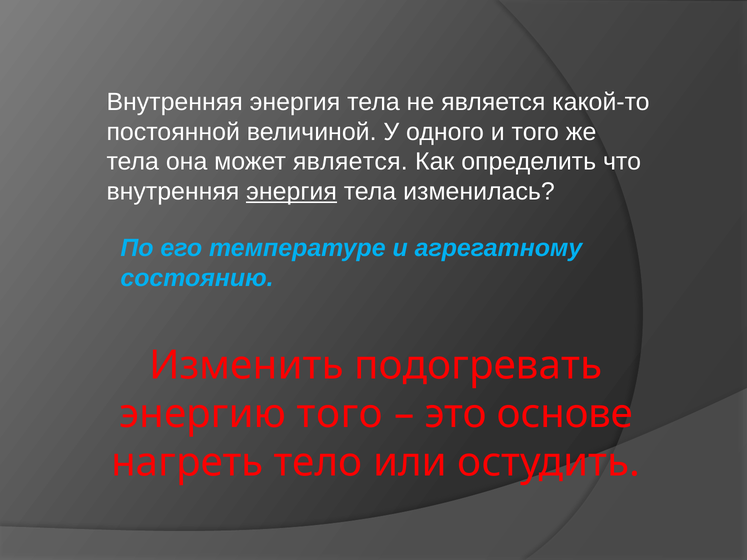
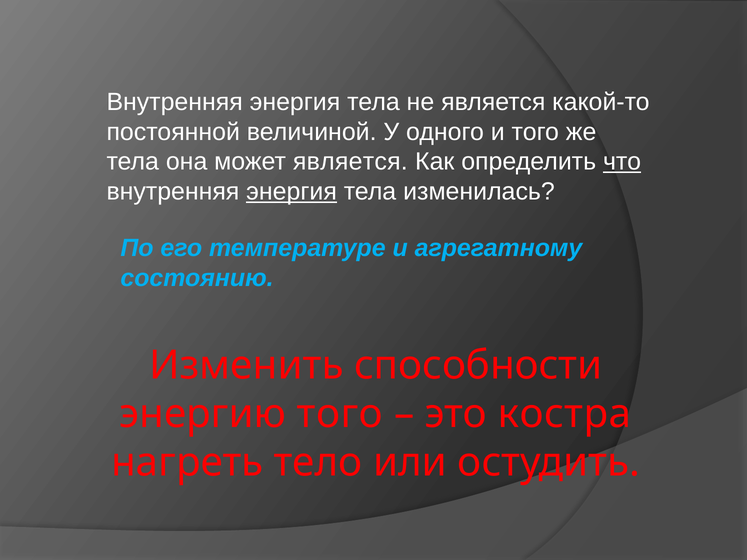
что underline: none -> present (622, 162)
подогревать: подогревать -> способности (478, 366)
основе: основе -> костра (564, 414)
